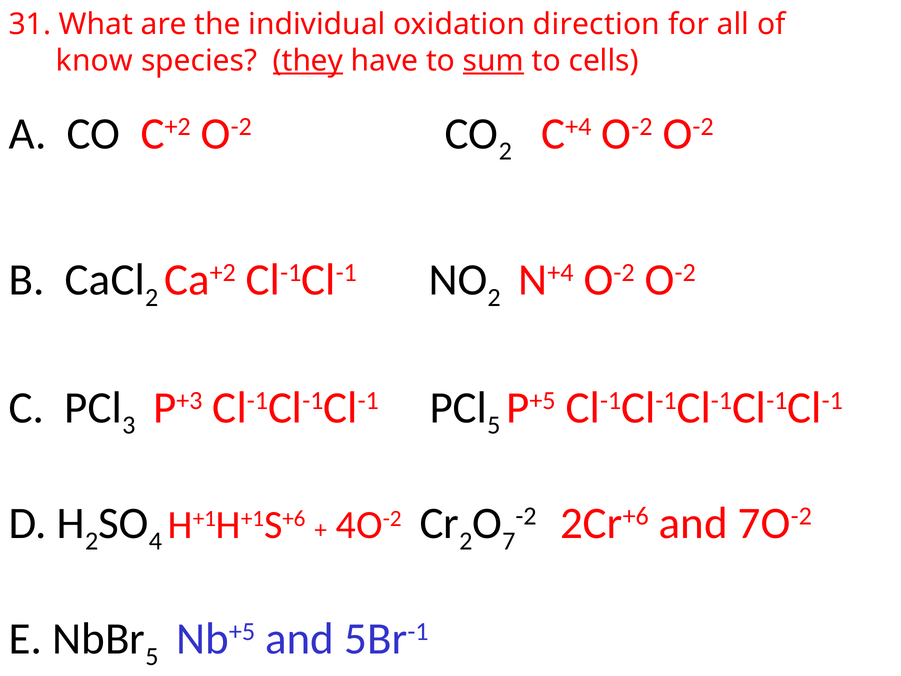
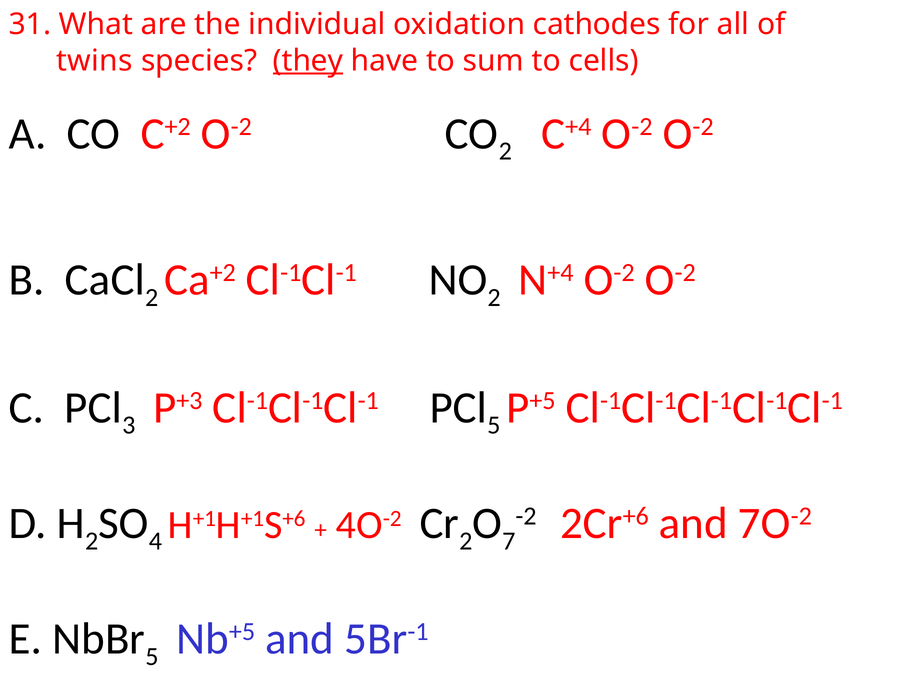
direction: direction -> cathodes (597, 25)
know: know -> twins (94, 61)
sum underline: present -> none (493, 61)
